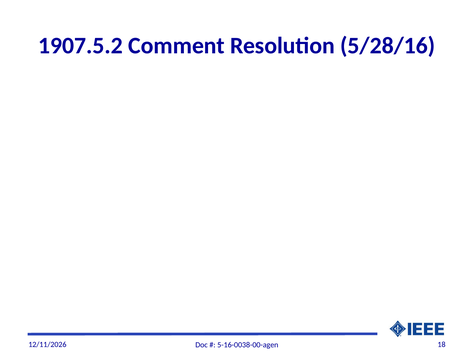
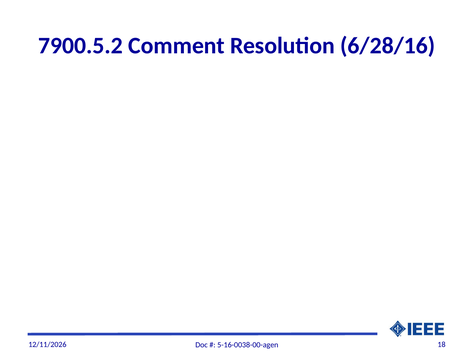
1907.5.2: 1907.5.2 -> 7900.5.2 (81, 46)
5/28/16: 5/28/16 -> 6/28/16 (388, 46)
